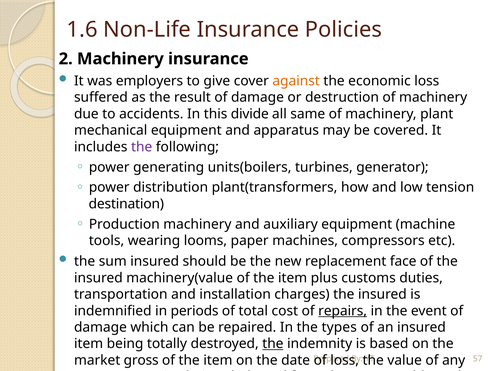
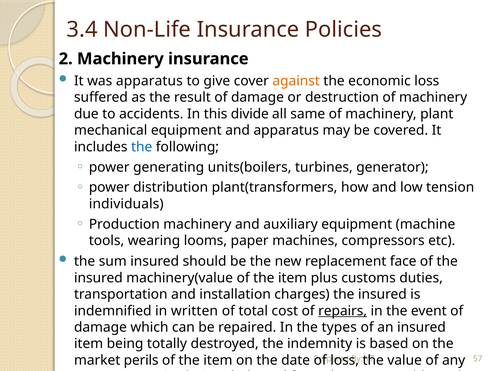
1.6: 1.6 -> 3.4 (82, 30)
was employers: employers -> apparatus (149, 81)
the colour: purple -> blue (142, 147)
destination: destination -> individuals (126, 204)
periods: periods -> written (194, 310)
the underline: present -> none (273, 343)
gross: gross -> perils (141, 360)
